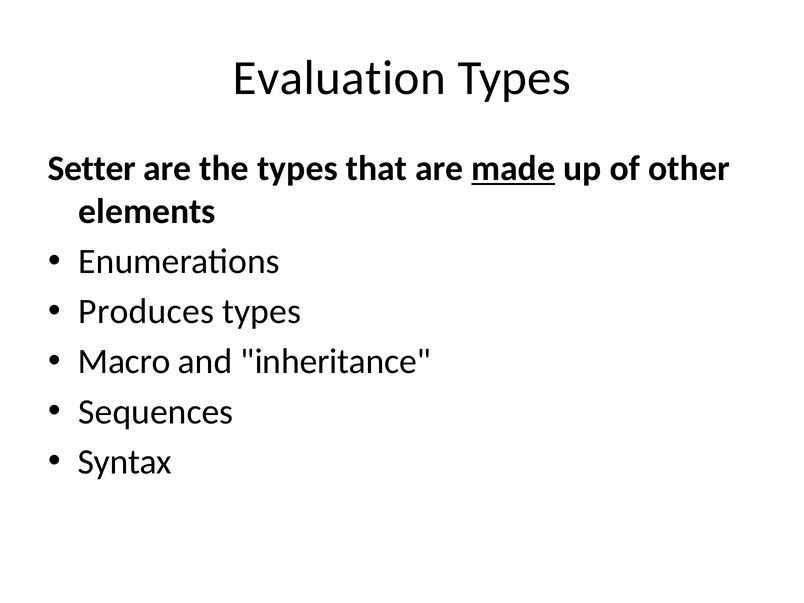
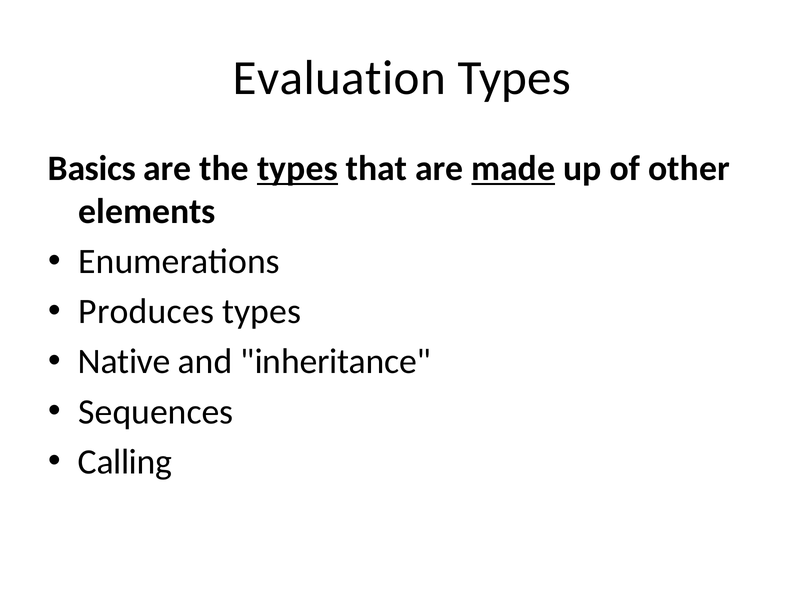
Setter: Setter -> Basics (92, 169)
types underline: none -> present (297, 169)
Macro: Macro -> Native (124, 362)
Syntax: Syntax -> Calling (125, 462)
